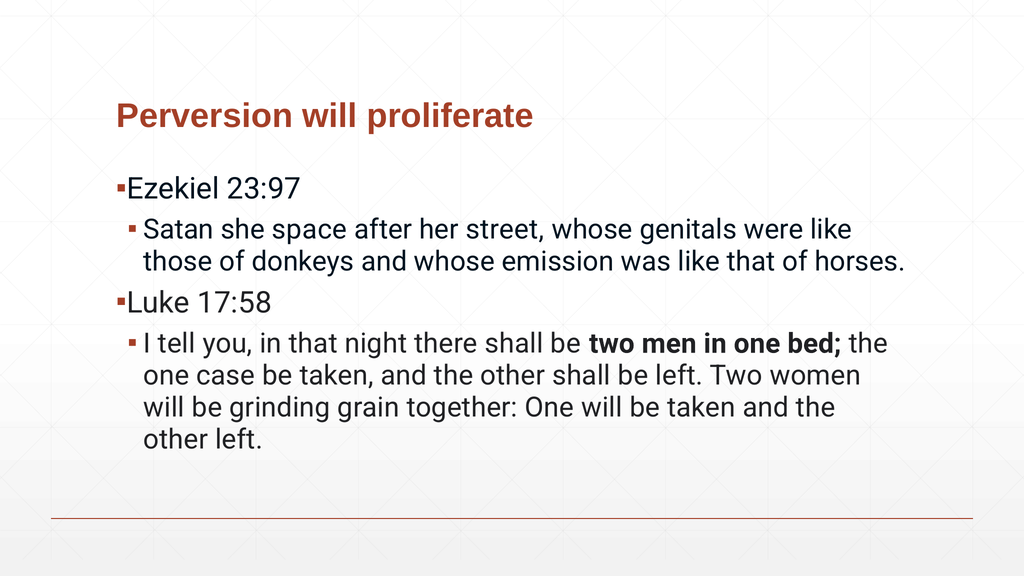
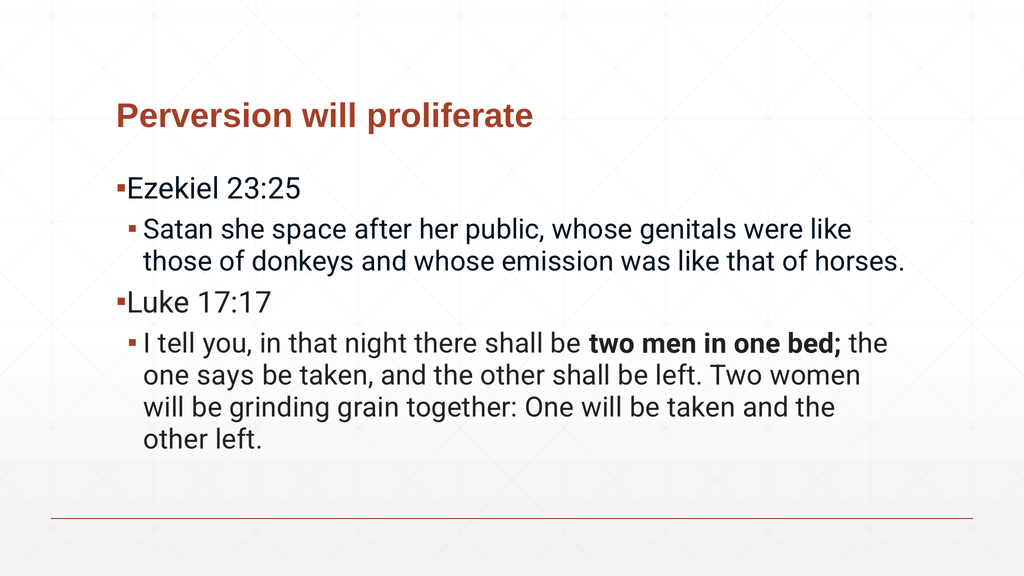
23:97: 23:97 -> 23:25 (264, 189)
street: street -> public (505, 230)
17:58: 17:58 -> 17:17 (235, 303)
case: case -> says (226, 376)
